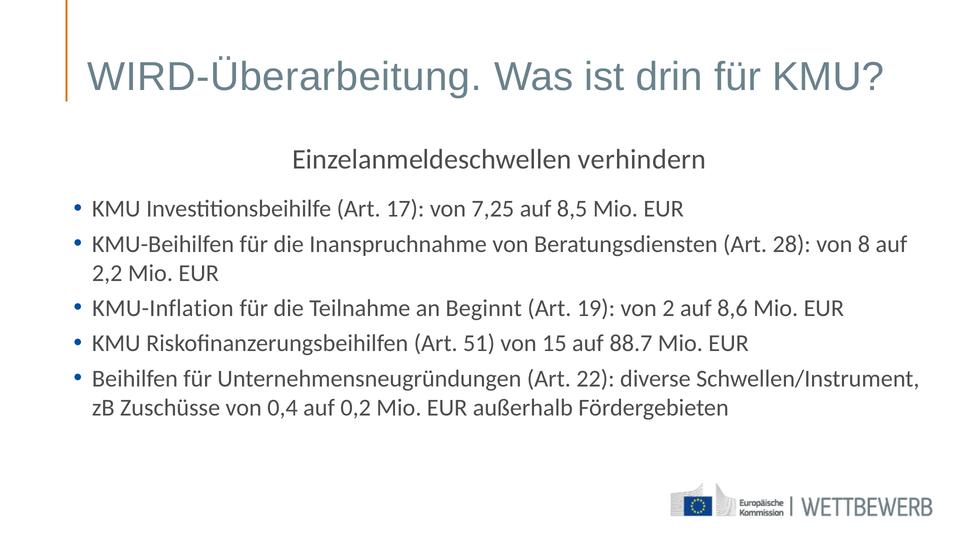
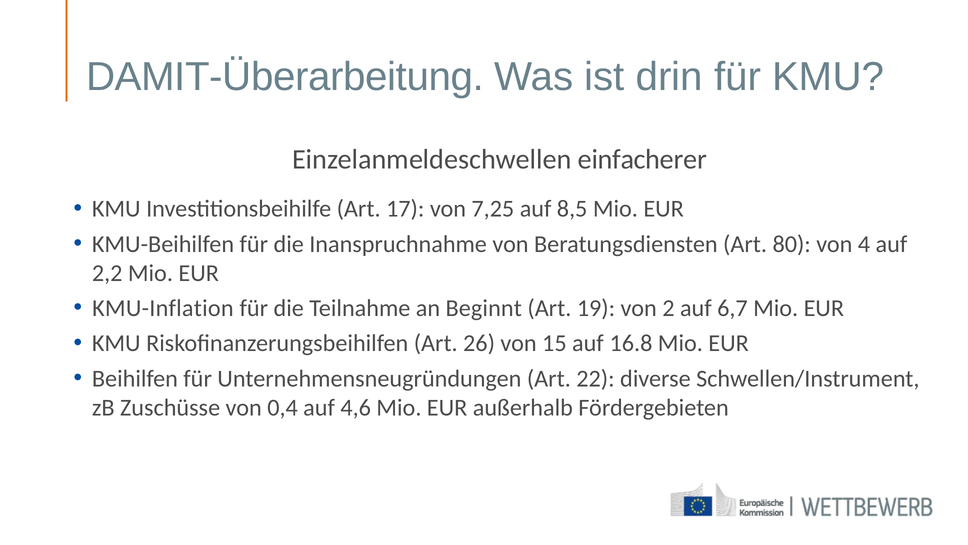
WIRD-Überarbeitung: WIRD-Überarbeitung -> DAMIT-Überarbeitung (285, 77)
verhindern: verhindern -> einfacherer (642, 159)
28: 28 -> 80 (792, 244)
8: 8 -> 4 (864, 244)
8,6: 8,6 -> 6,7 (732, 308)
51: 51 -> 26 (479, 343)
88.7: 88.7 -> 16.8 (631, 343)
0,2: 0,2 -> 4,6 (356, 407)
